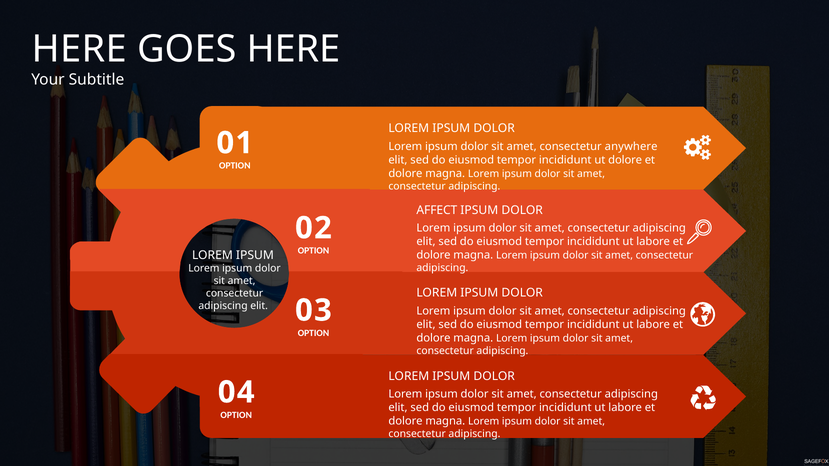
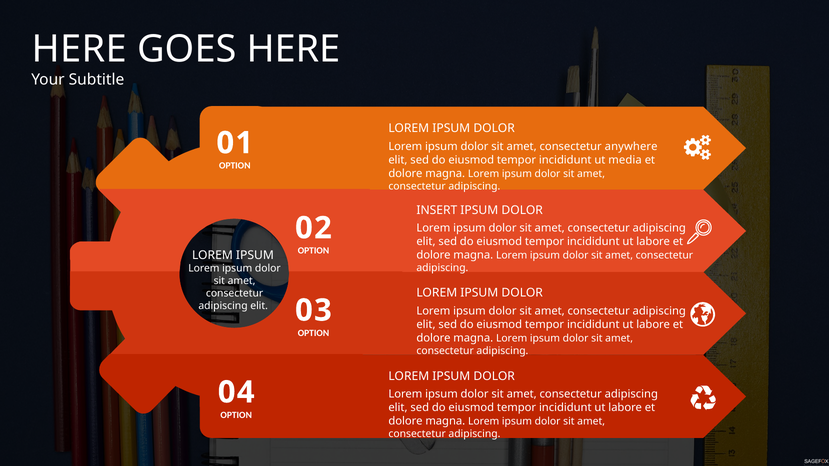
ut dolore: dolore -> media (625, 160)
AFFECT: AFFECT -> INSERT (437, 210)
